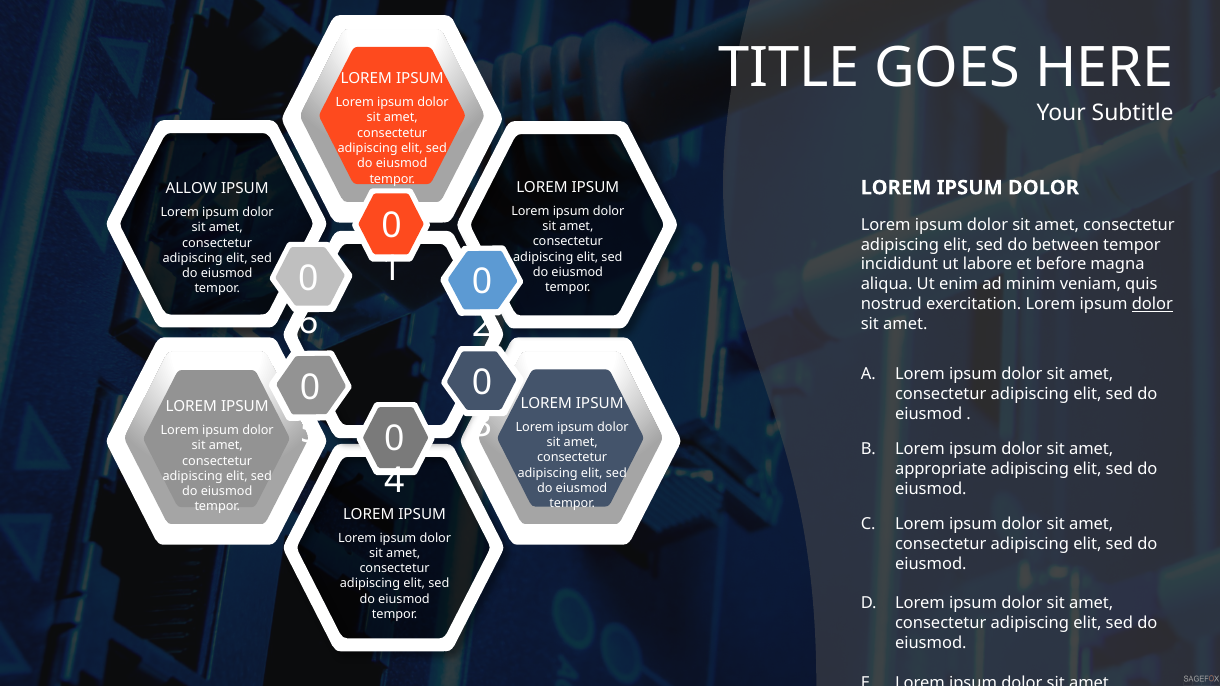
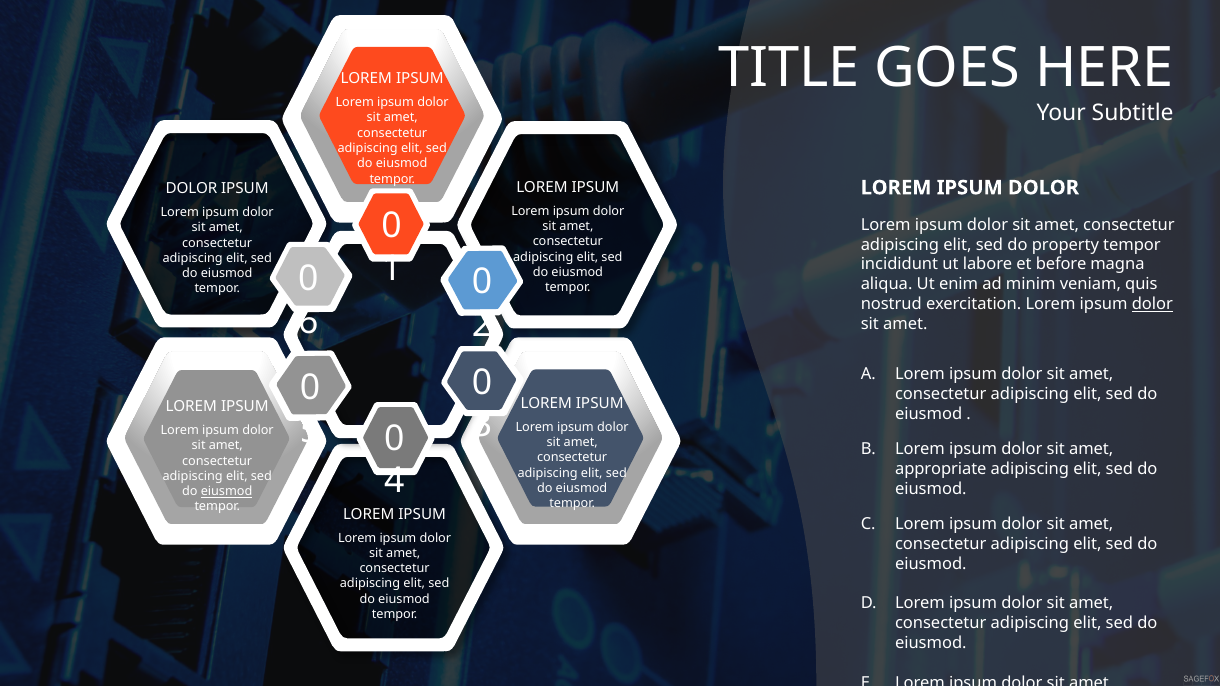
ALLOW: ALLOW -> DOLOR (191, 189)
between: between -> property (1065, 245)
eiusmod underline: none -> present (227, 492)
